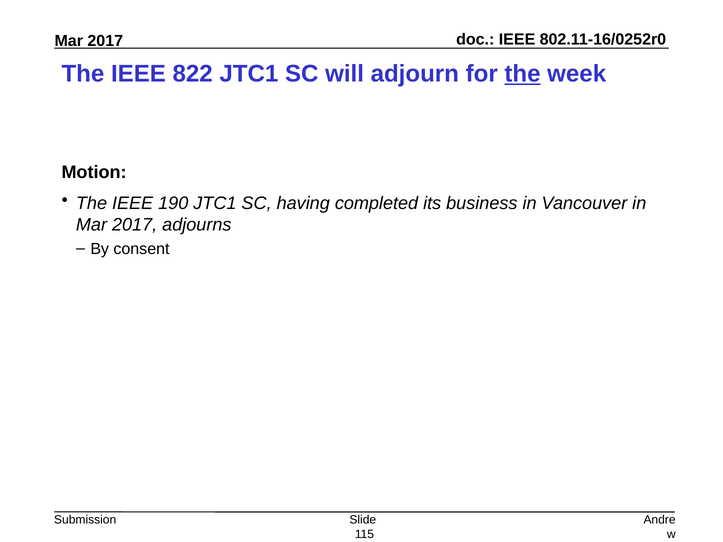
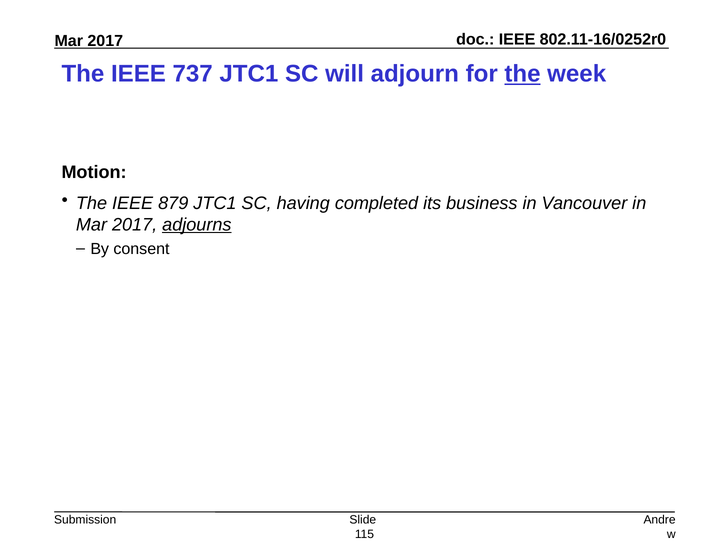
822: 822 -> 737 (193, 74)
190: 190 -> 879 (173, 203)
adjourns underline: none -> present (197, 225)
